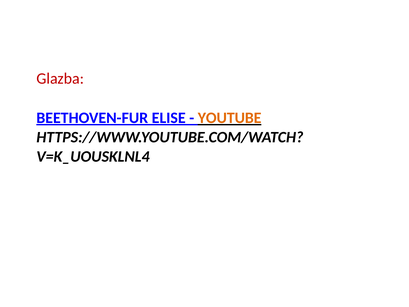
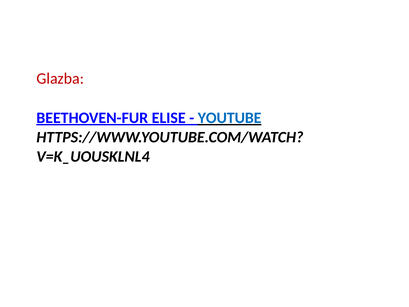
YOUTUBE colour: orange -> blue (230, 118)
